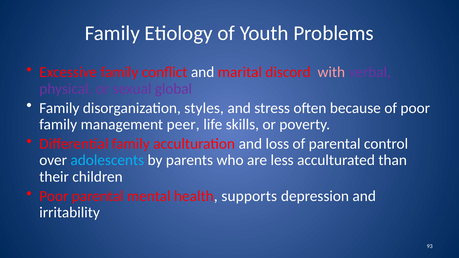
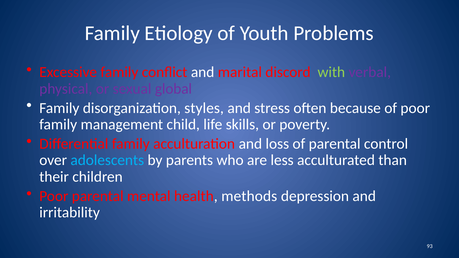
with colour: pink -> light green (331, 72)
peer: peer -> child (183, 125)
supports: supports -> methods (249, 196)
